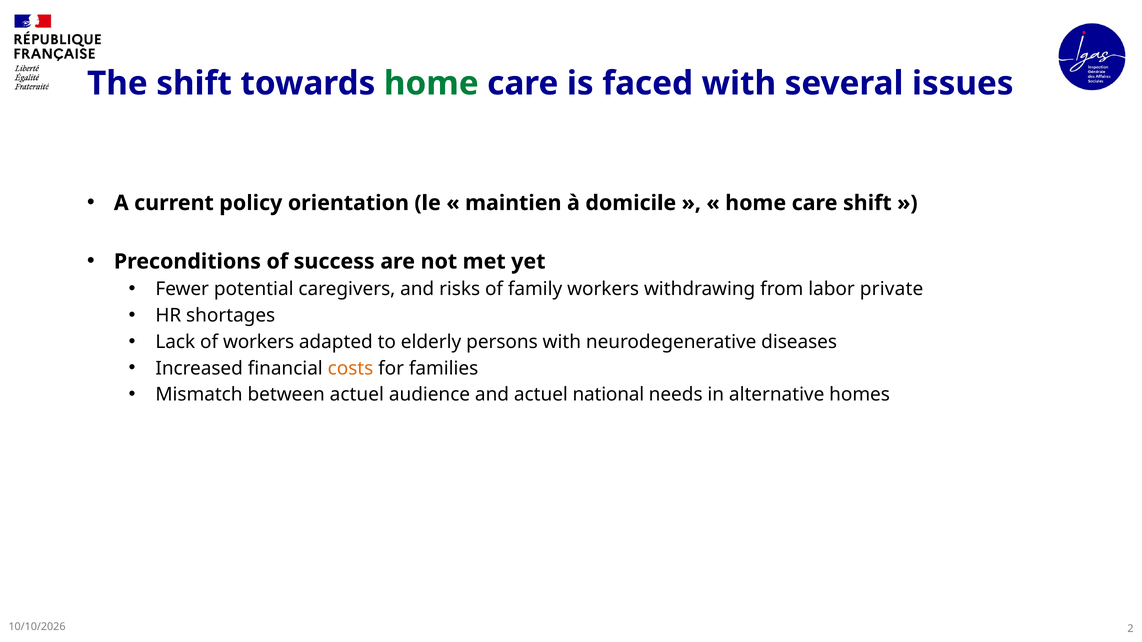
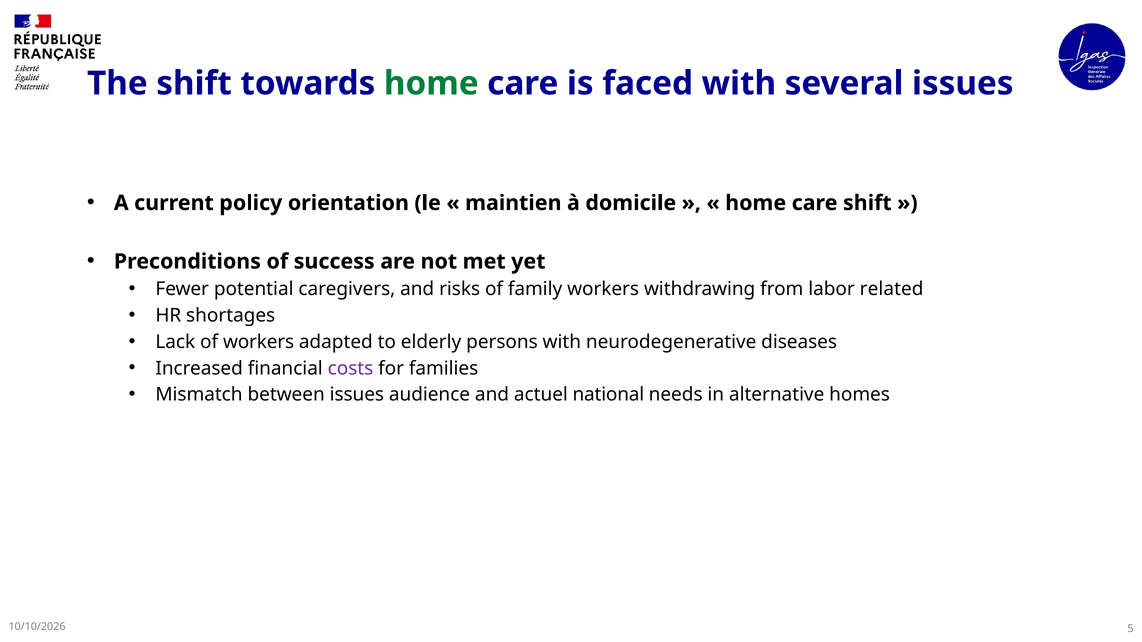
private: private -> related (892, 289)
costs colour: orange -> purple (350, 369)
between actuel: actuel -> issues (357, 395)
2: 2 -> 5 (1130, 629)
